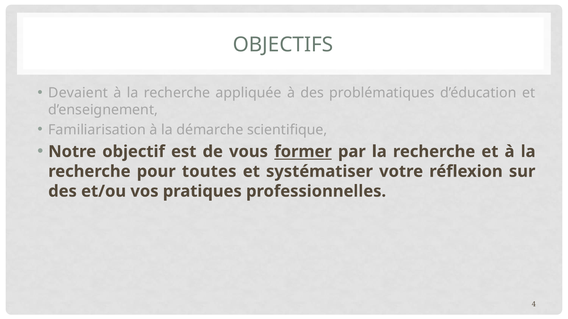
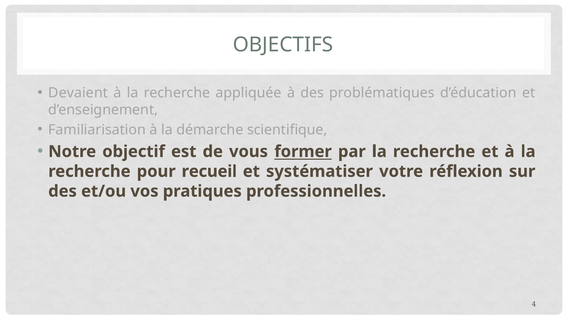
toutes: toutes -> recueil (209, 172)
